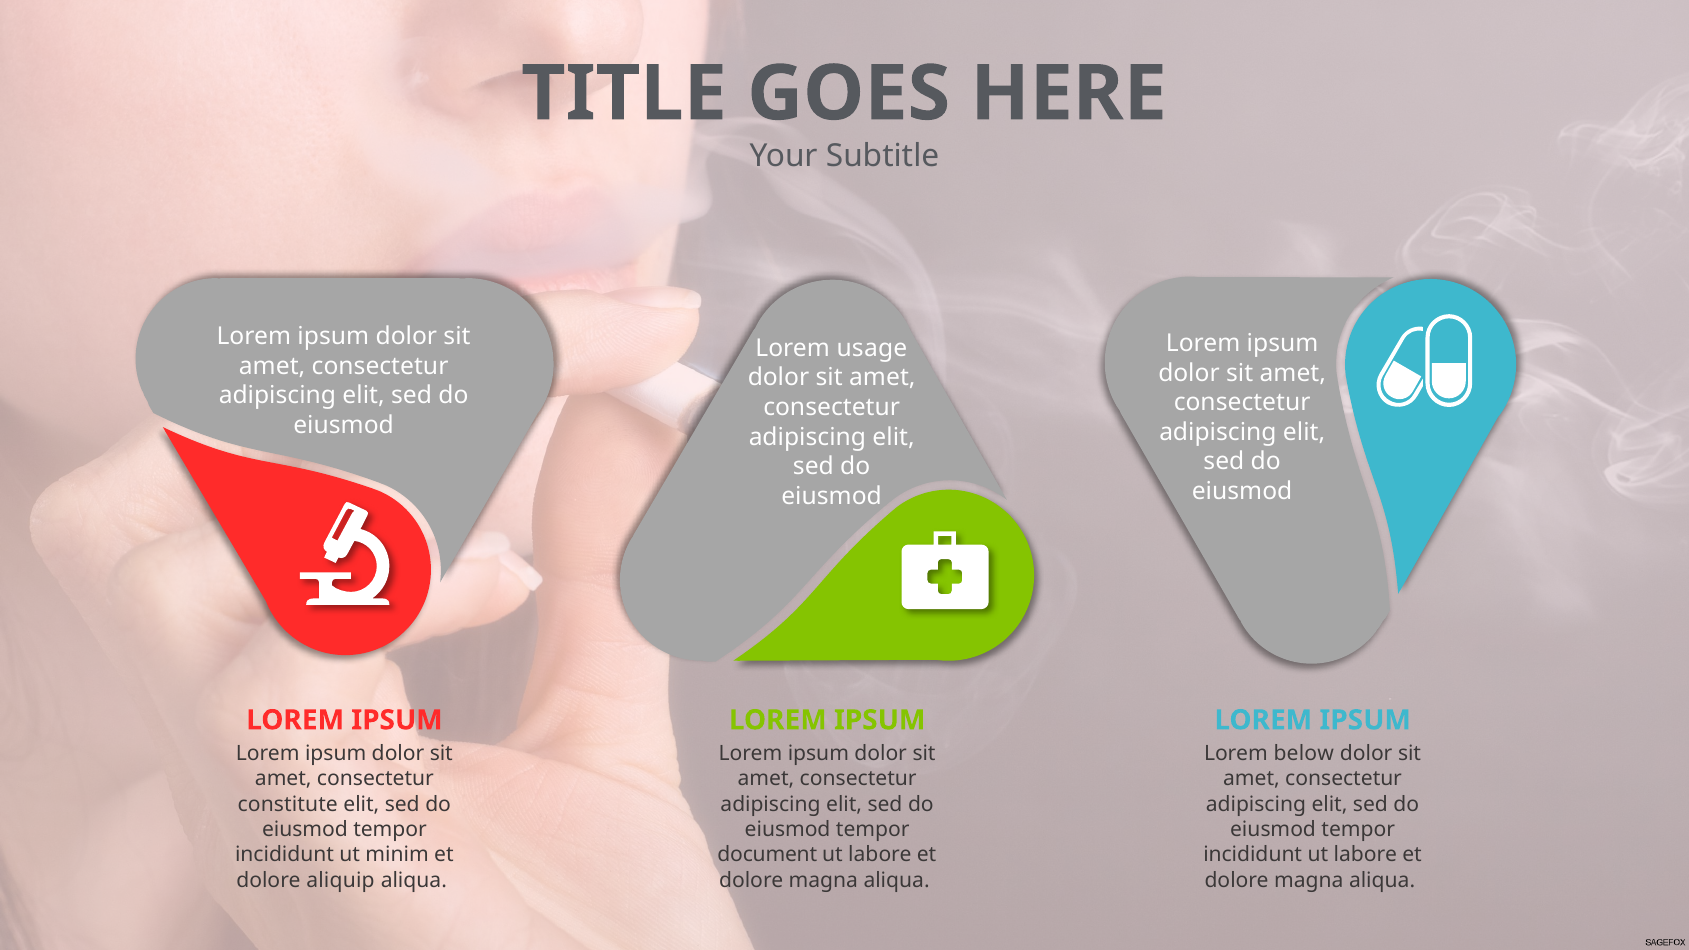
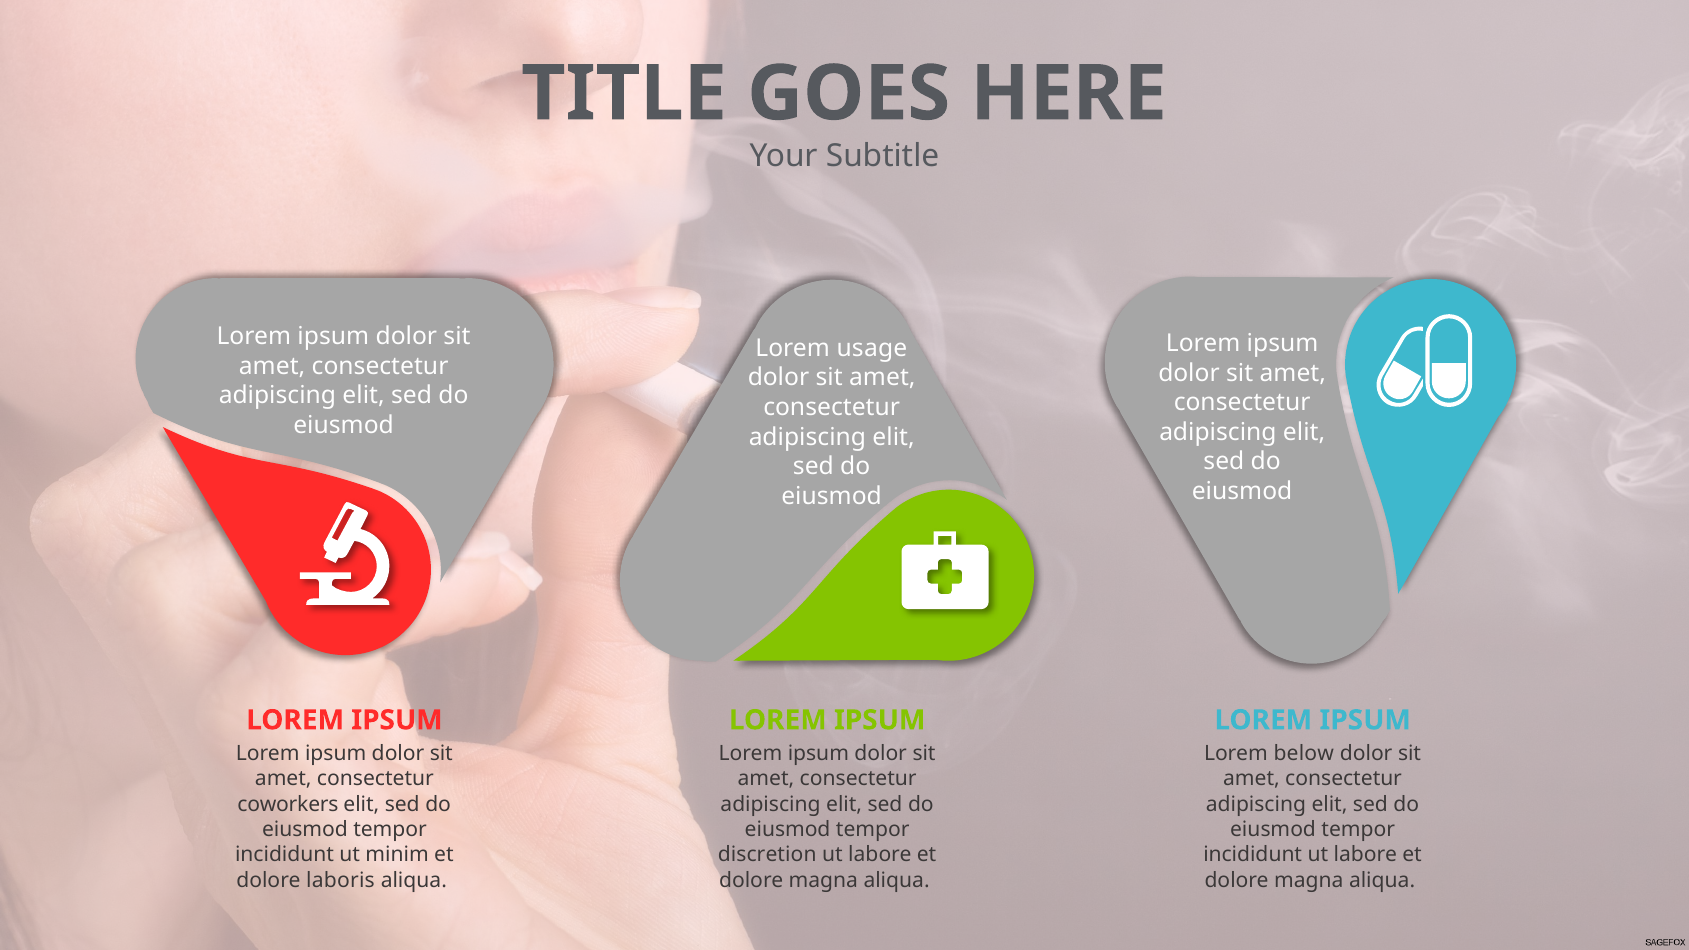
constitute: constitute -> coworkers (288, 804)
document: document -> discretion (767, 855)
aliquip: aliquip -> laboris (341, 880)
